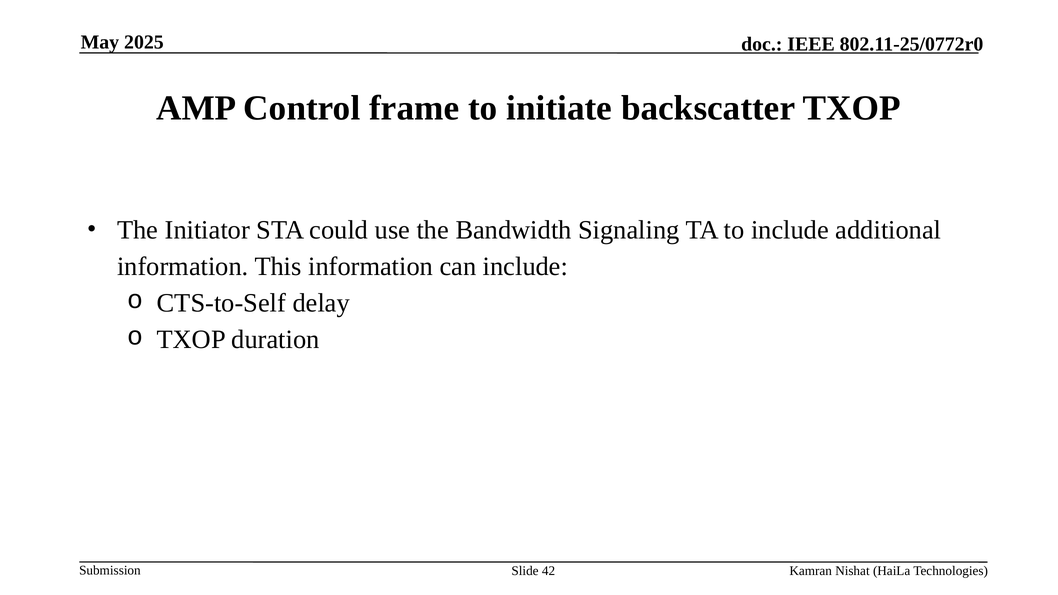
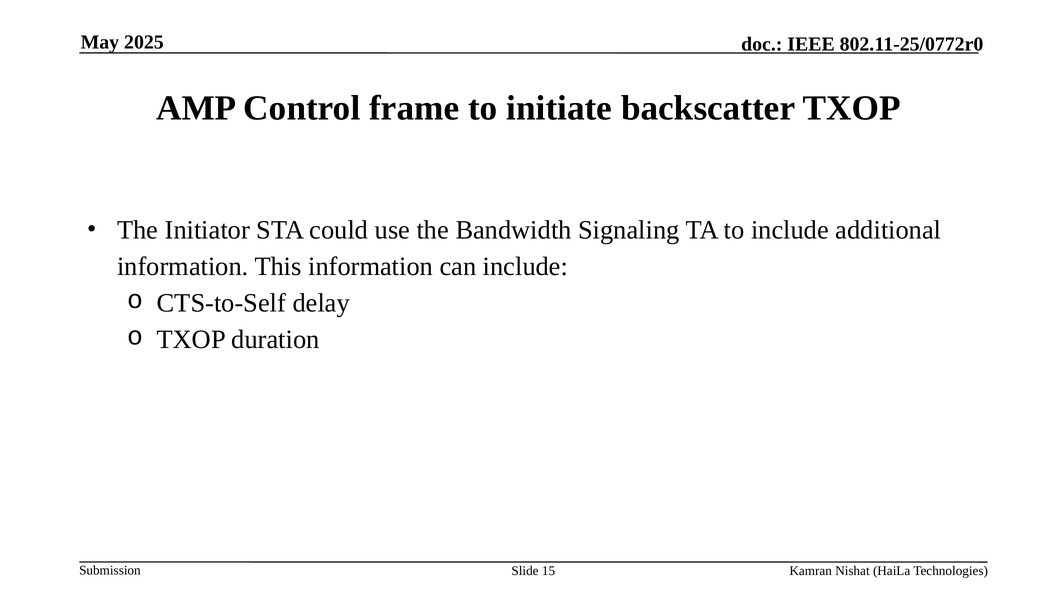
42: 42 -> 15 (549, 571)
